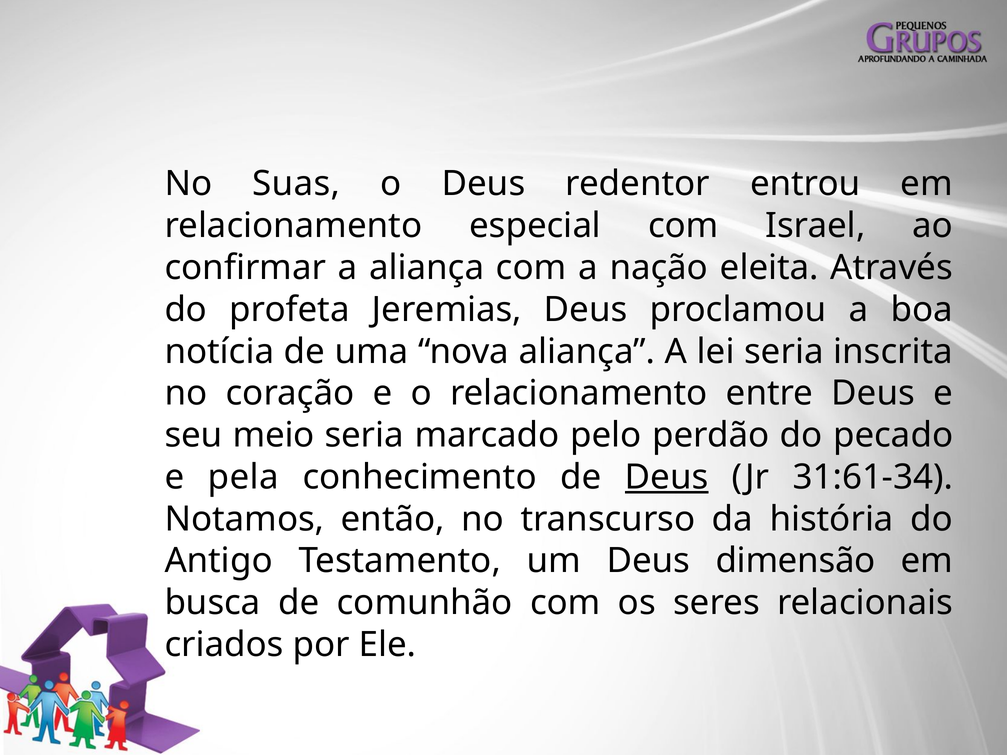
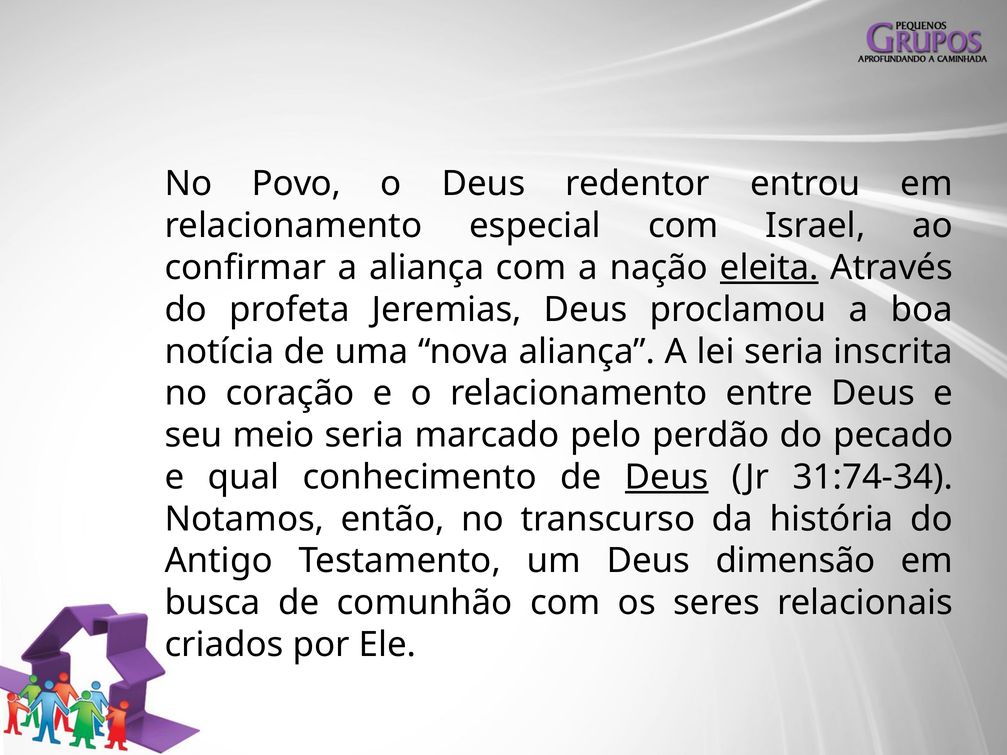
Suas: Suas -> Povo (296, 184)
eleita underline: none -> present (769, 268)
pela: pela -> qual (244, 477)
31:61-34: 31:61-34 -> 31:74-34 (873, 477)
